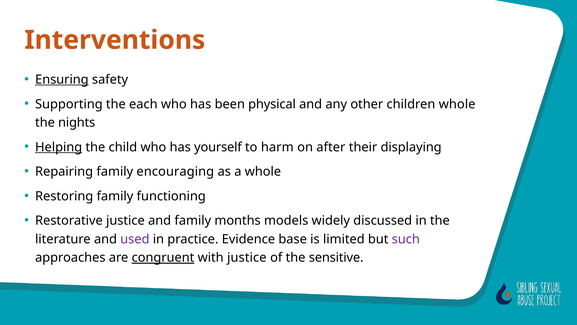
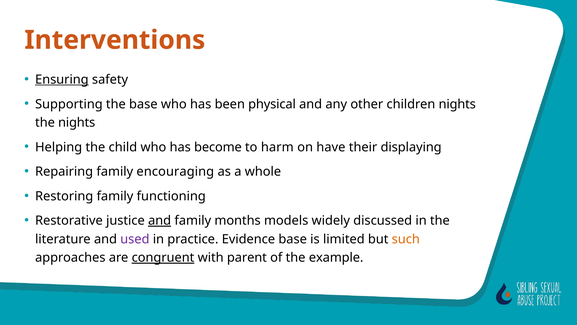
the each: each -> base (143, 104)
children whole: whole -> nights (457, 104)
Helping underline: present -> none (59, 147)
yourself: yourself -> become (218, 147)
after: after -> have (331, 147)
and underline: none -> present (160, 220)
such colour: purple -> orange (406, 239)
with justice: justice -> parent (247, 257)
sensitive: sensitive -> example (336, 257)
